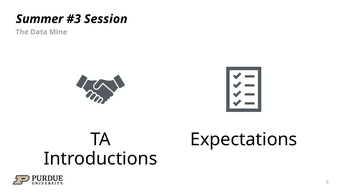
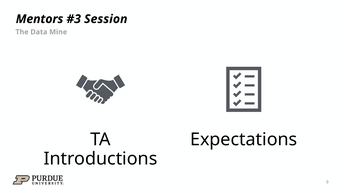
Summer: Summer -> Mentors (40, 19)
